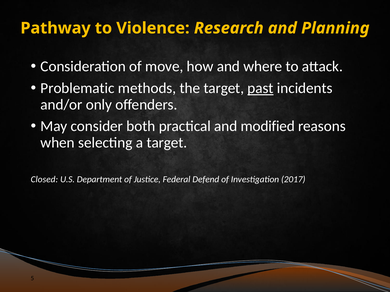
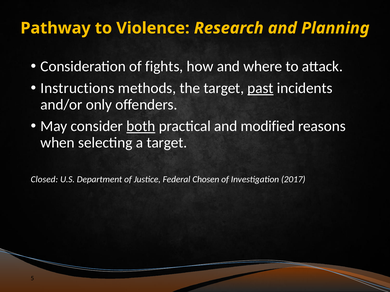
move: move -> fights (164, 67)
Problematic: Problematic -> Instructions (77, 88)
both underline: none -> present (141, 126)
Defend: Defend -> Chosen (206, 180)
